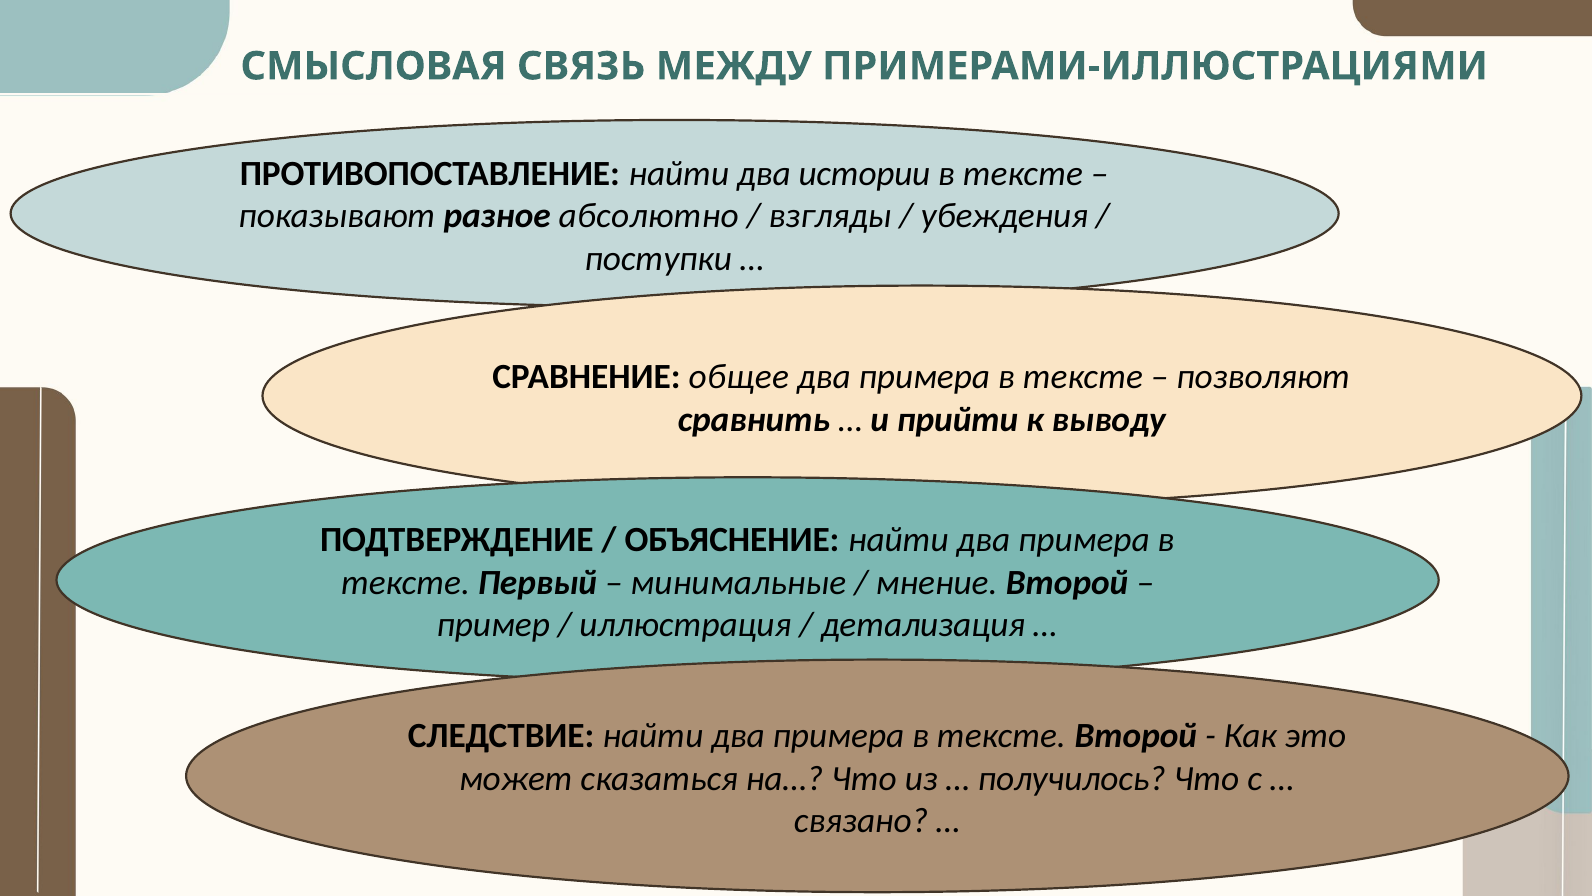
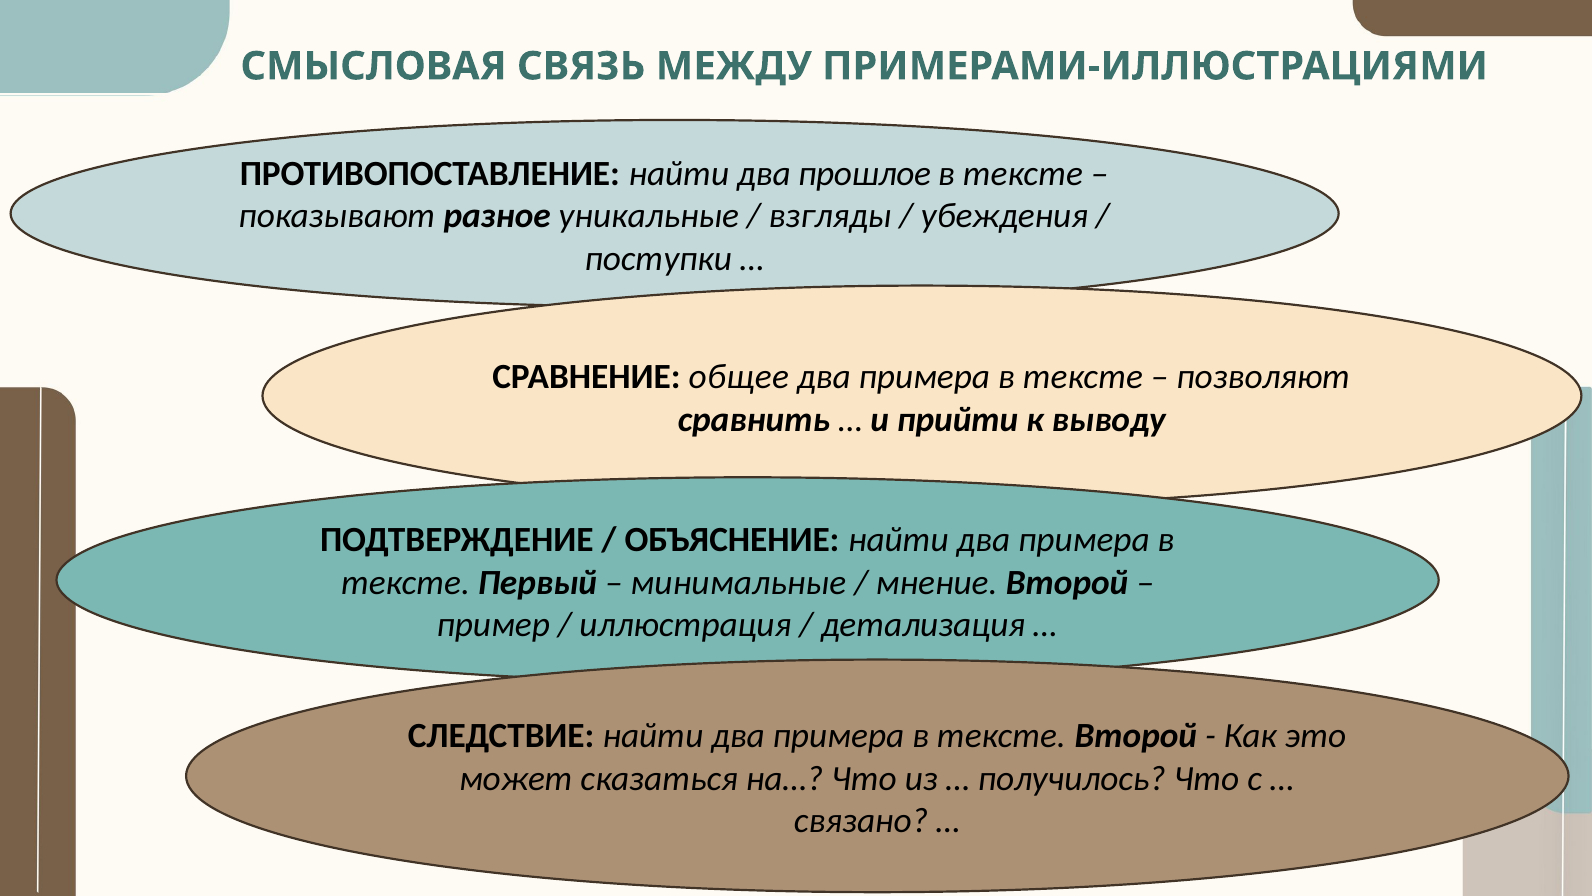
истории: истории -> прошлое (865, 173)
абсолютно: абсолютно -> уникальные (649, 216)
